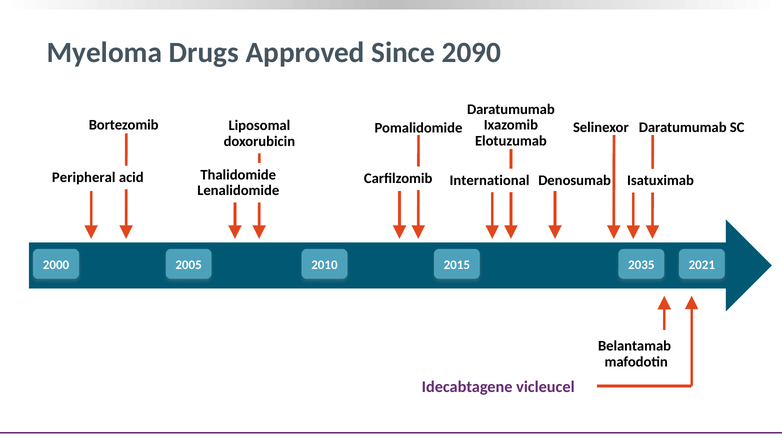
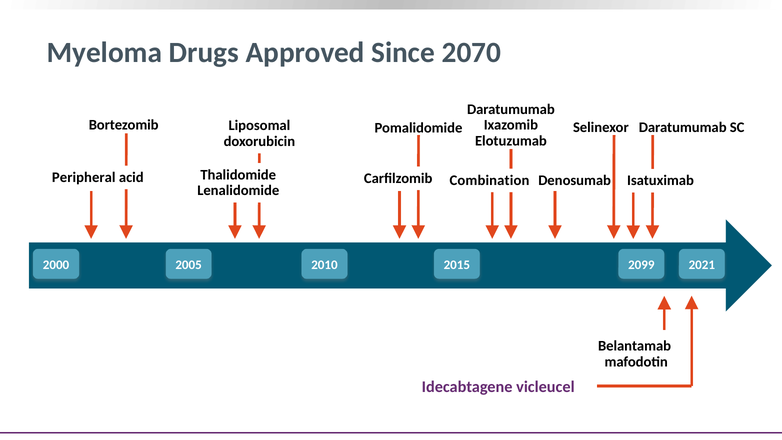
2090: 2090 -> 2070 (471, 53)
International: International -> Combination (489, 180)
2035: 2035 -> 2099 (641, 265)
